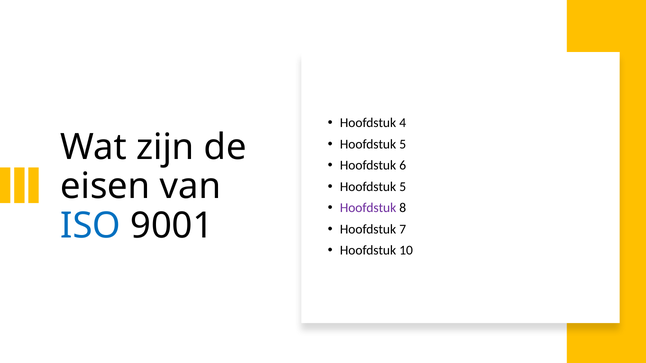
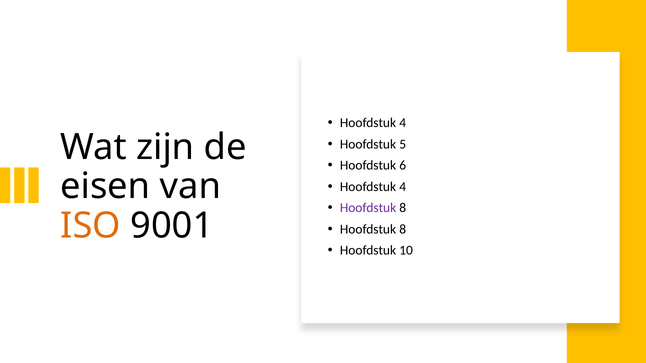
5: 5 -> 4 (403, 187)
ISO colour: blue -> orange (91, 226)
7: 7 -> 8 (403, 229)
